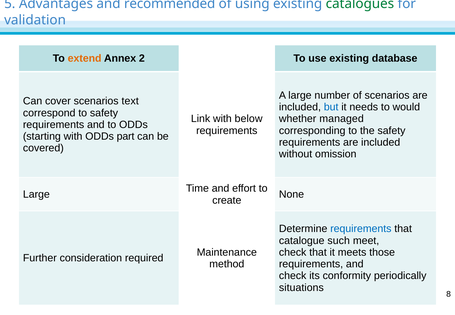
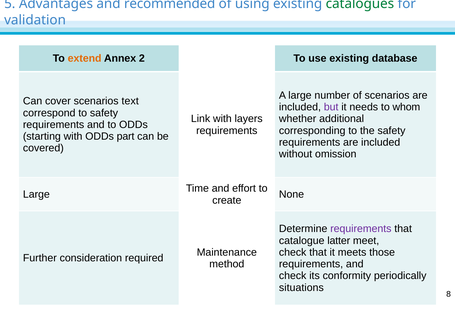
but colour: blue -> purple (331, 107)
would: would -> whom (406, 107)
below: below -> layers (249, 119)
managed: managed -> additional (342, 119)
requirements colour: blue -> purple (361, 229)
such: such -> latter (339, 241)
